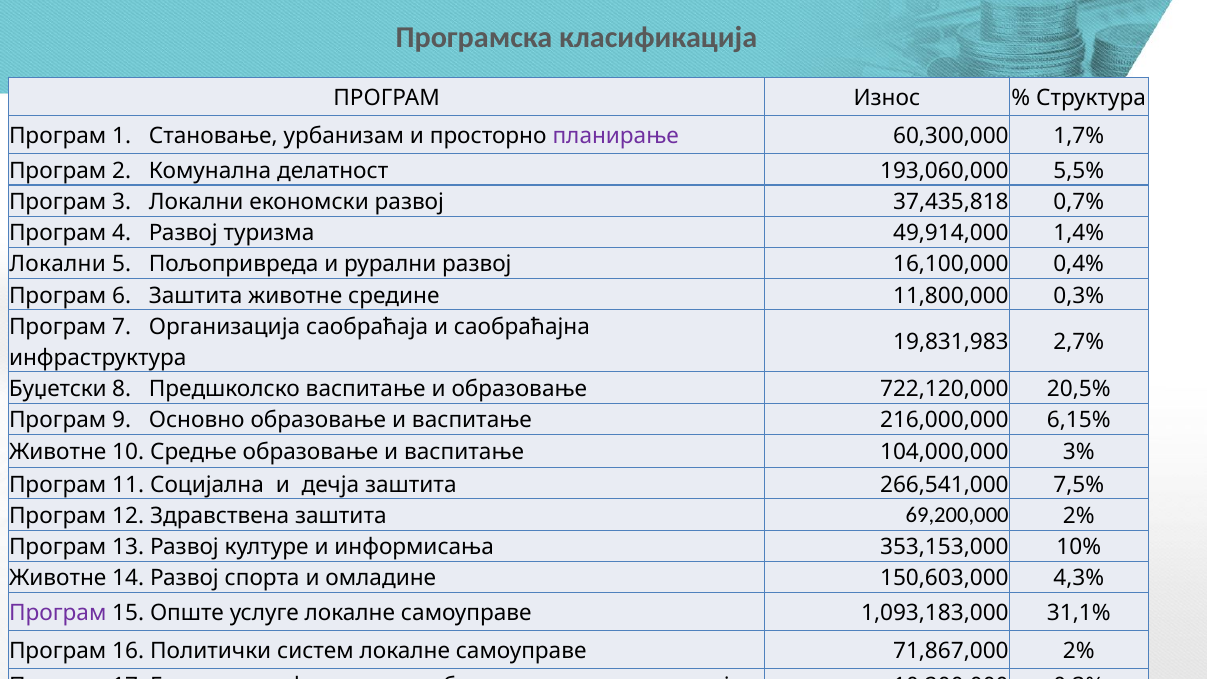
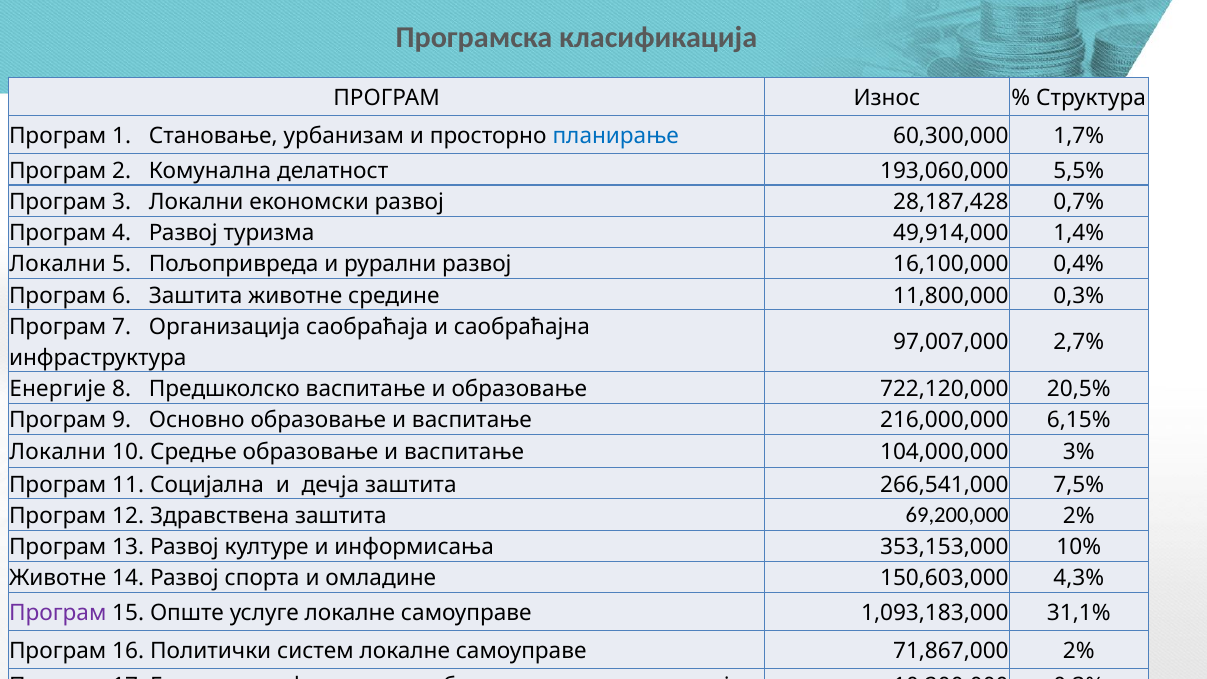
планирање colour: purple -> blue (616, 136)
37,435,818: 37,435,818 -> 28,187,428 (951, 202)
19,831,983: 19,831,983 -> 97,007,000 (951, 342)
Буџетски: Буџетски -> Енергије (58, 389)
Животне: Животне -> Локални (58, 452)
